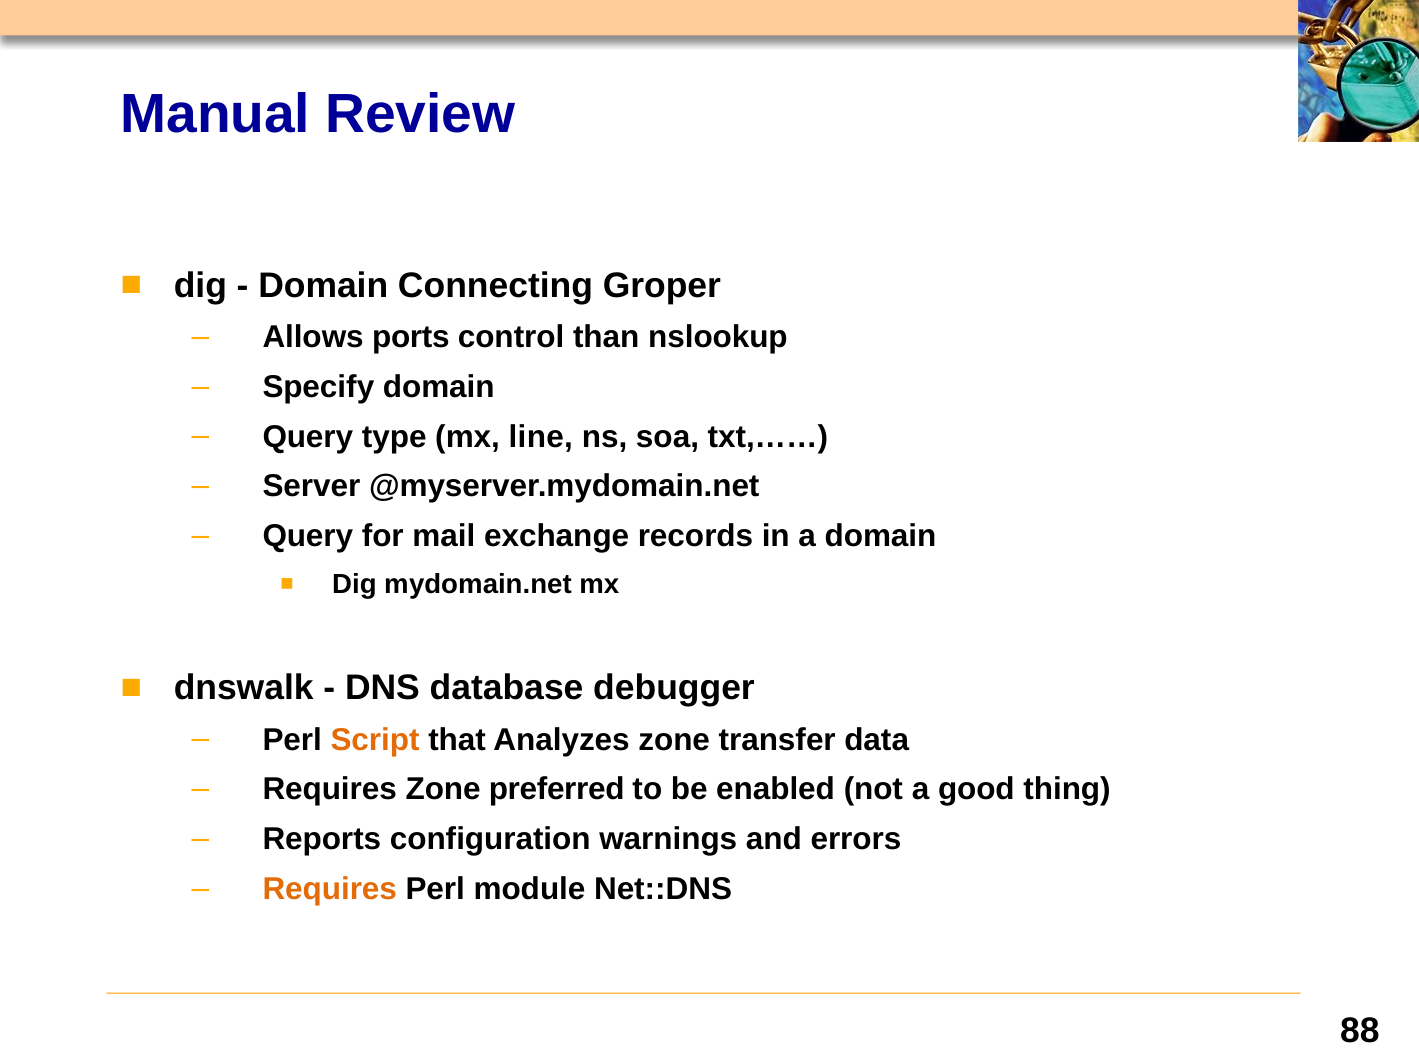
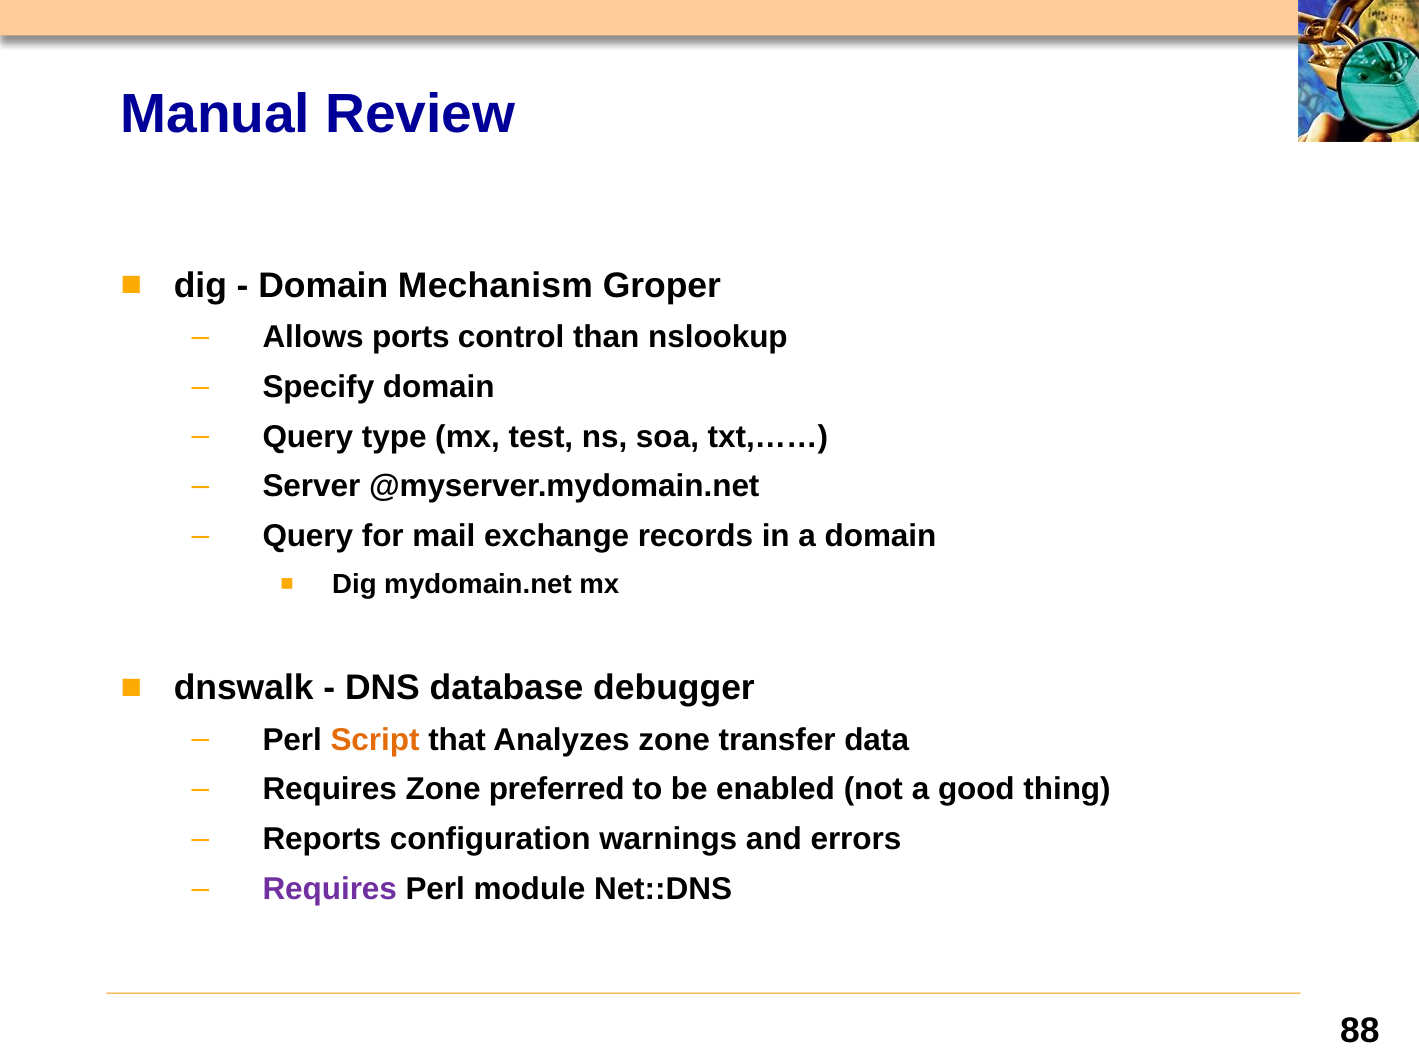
Connecting: Connecting -> Mechanism (495, 285)
line: line -> test (541, 437)
Requires colour: orange -> purple (330, 889)
